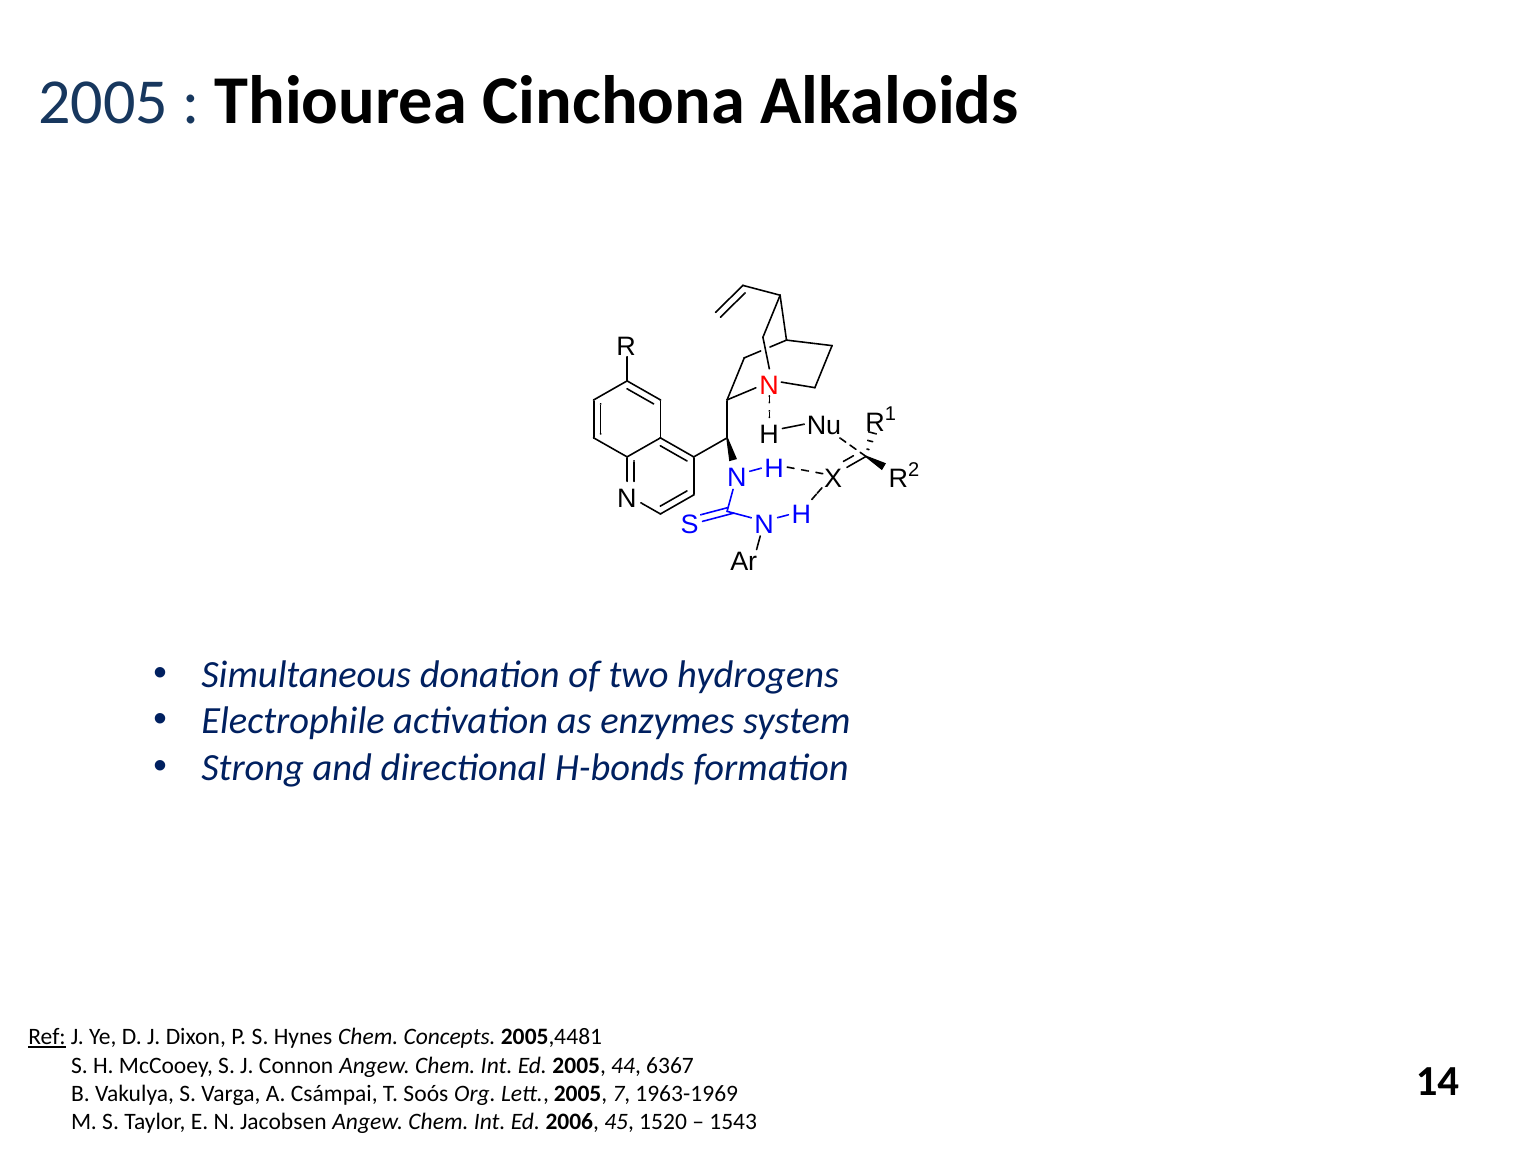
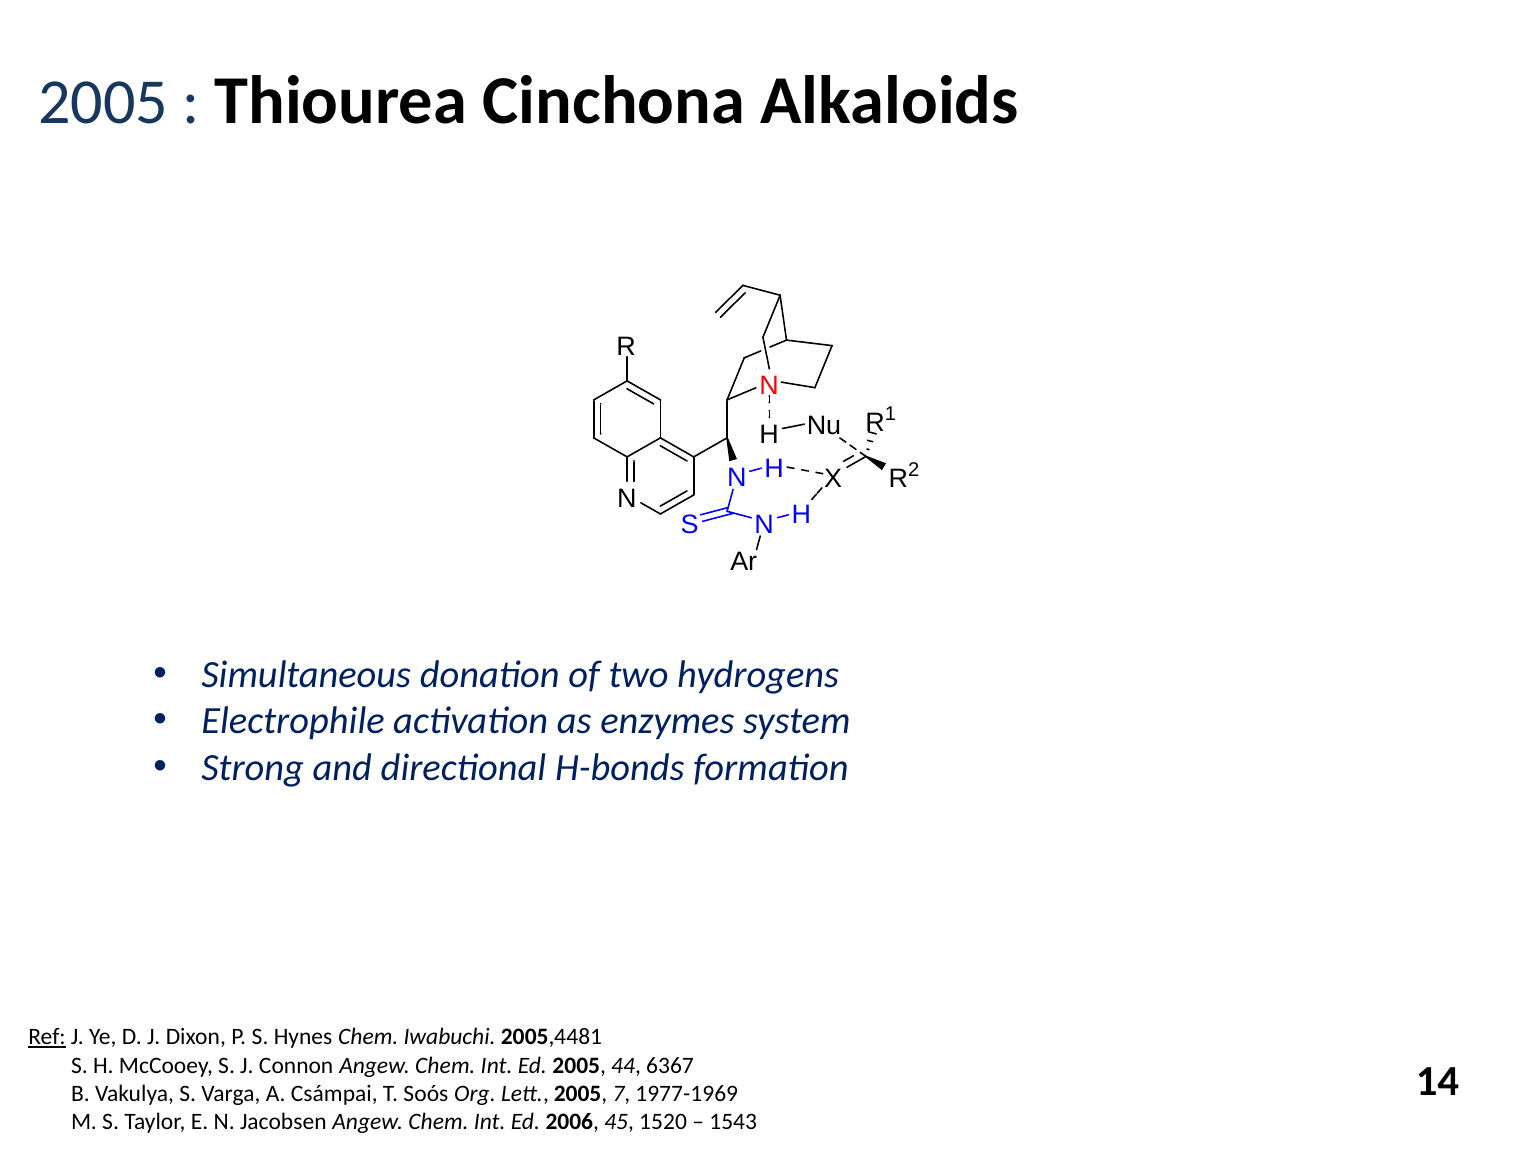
Concepts: Concepts -> Iwabuchi (450, 1036)
1963-1969: 1963-1969 -> 1977-1969 (687, 1093)
